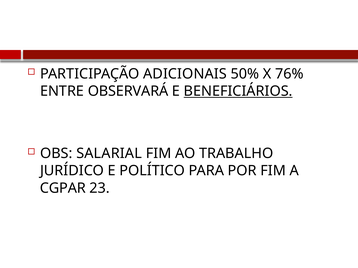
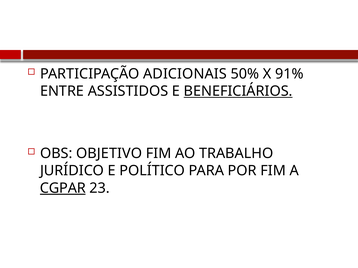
76%: 76% -> 91% (289, 74)
OBSERVARÁ: OBSERVARÁ -> ASSISTIDOS (128, 91)
SALARIAL: SALARIAL -> OBJETIVO (109, 154)
CGPAR underline: none -> present (63, 188)
